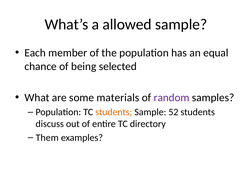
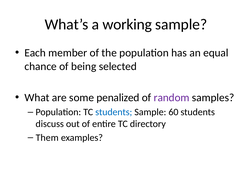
allowed: allowed -> working (127, 24)
materials: materials -> penalized (118, 98)
students colour: orange -> blue (114, 112)
52: 52 -> 60 (173, 112)
